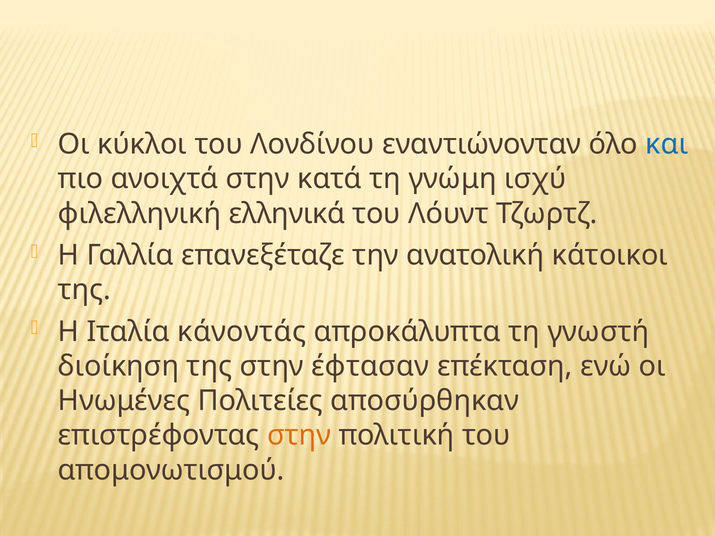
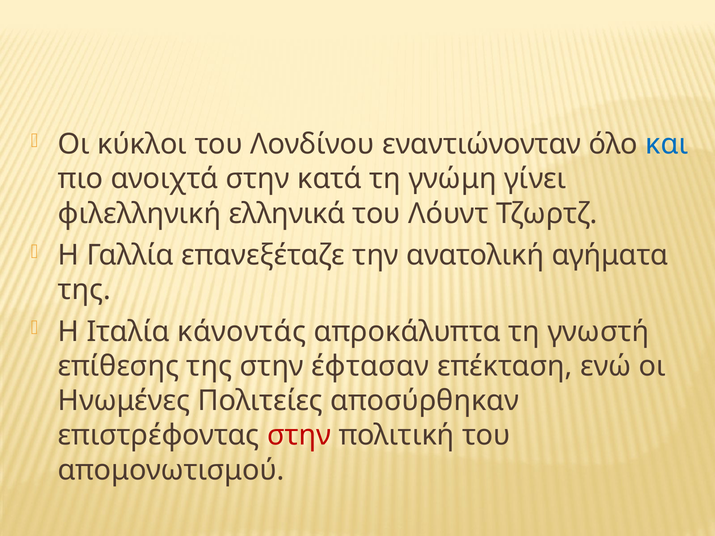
ισχύ: ισχύ -> γίνει (535, 179)
κάτοικοι: κάτοικοι -> αγήματα (610, 255)
διοίκηση: διοίκηση -> επίθεσης (118, 366)
στην colour: orange -> red (299, 436)
